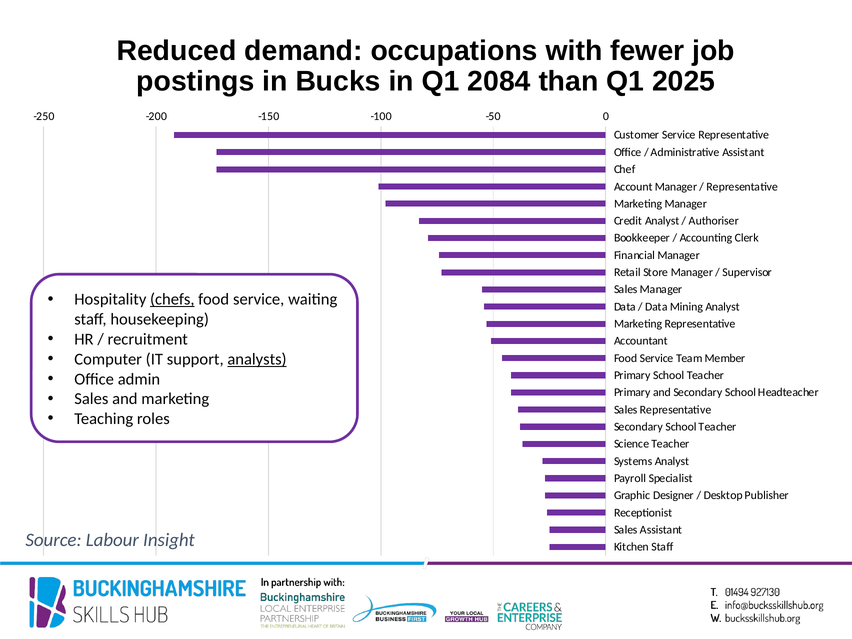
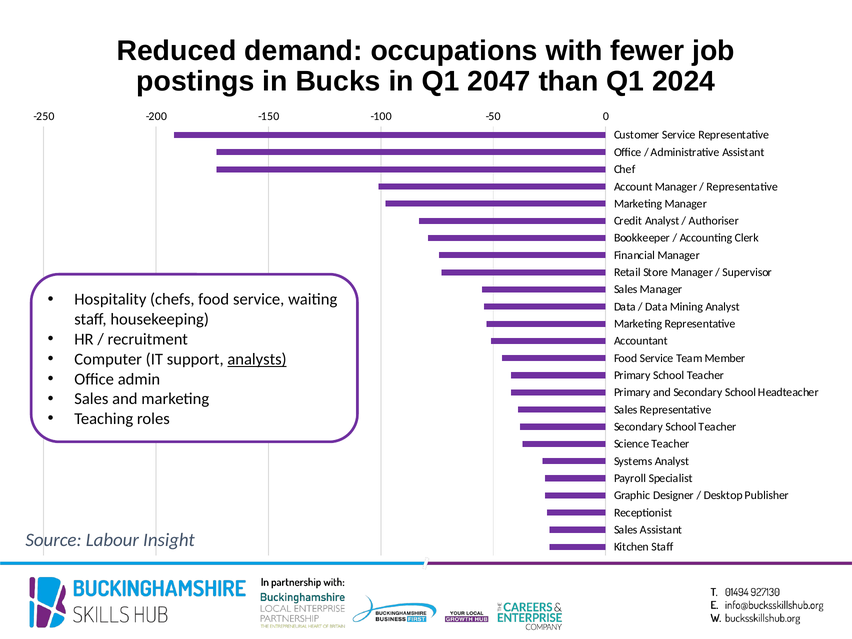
2084: 2084 -> 2047 (499, 81)
2025: 2025 -> 2024 (684, 81)
chefs underline: present -> none (172, 299)
